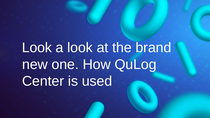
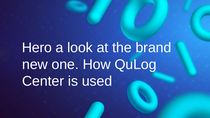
Look: Look -> Hero (37, 48)
